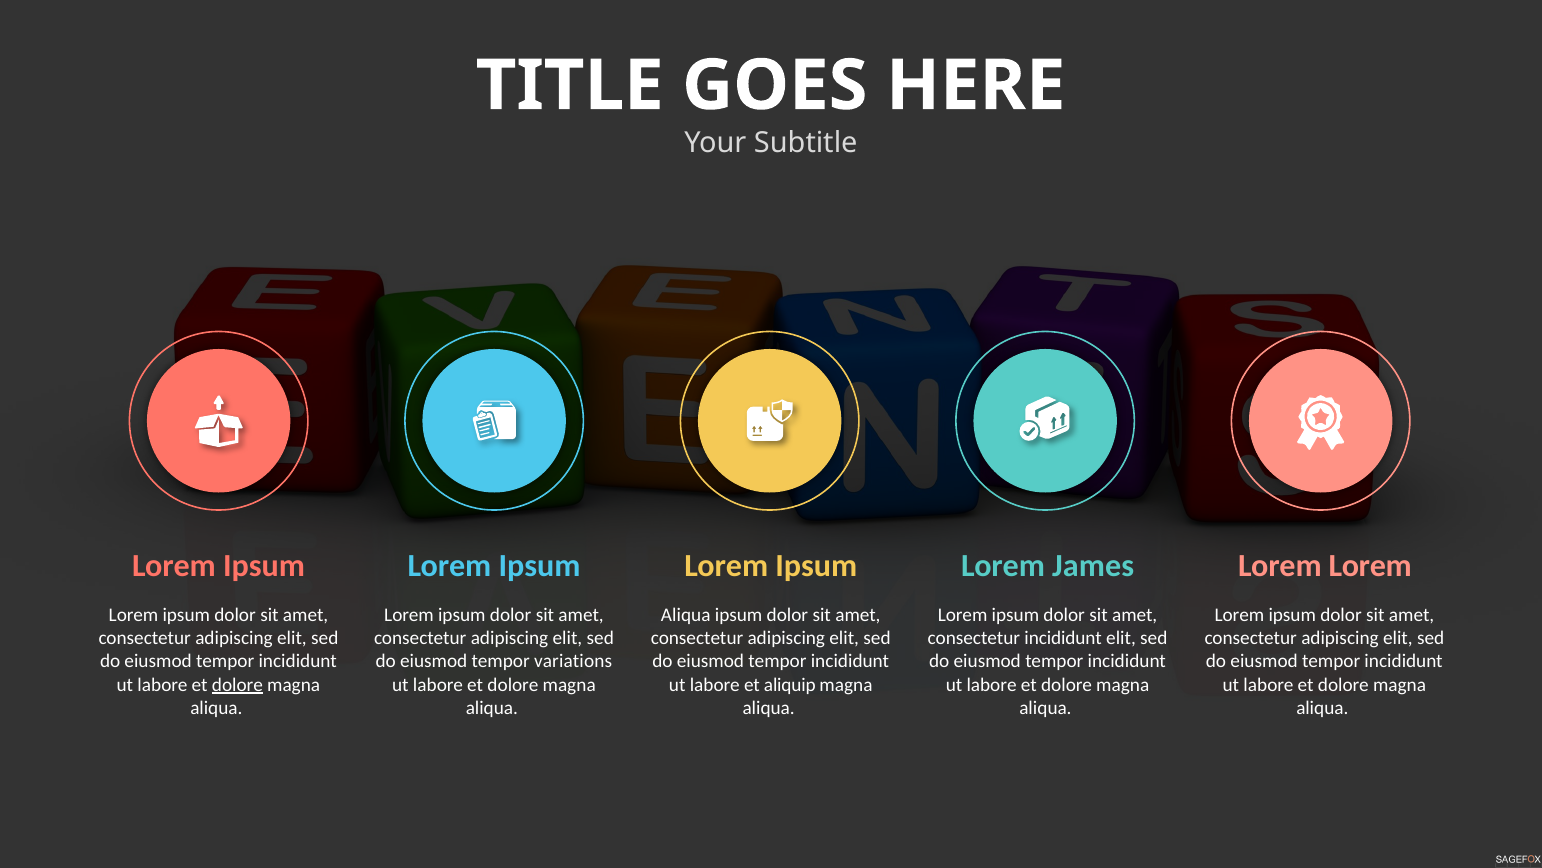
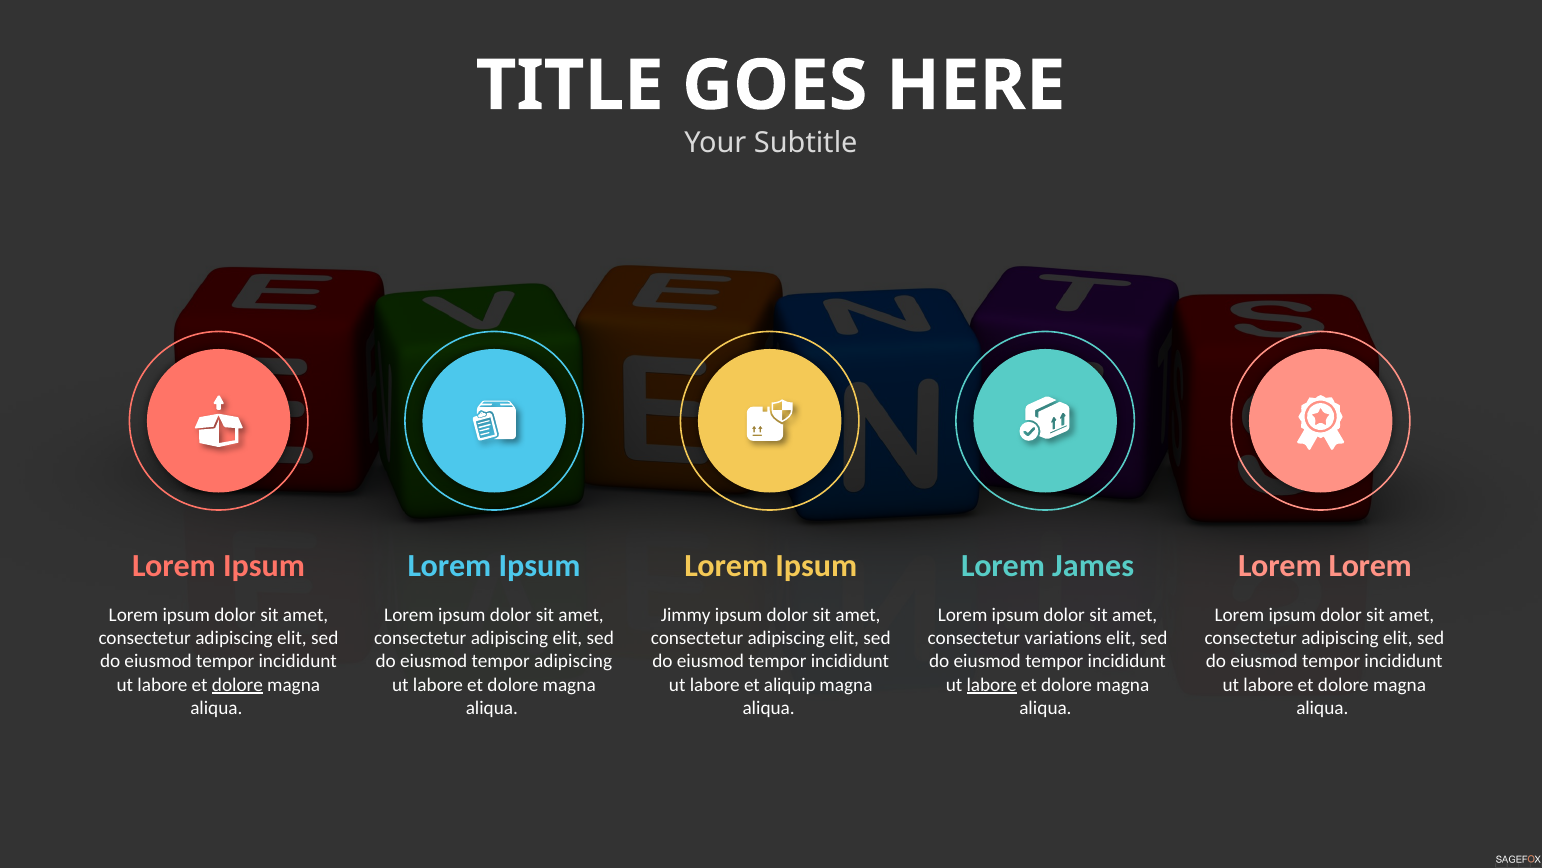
Aliqua: Aliqua -> Jimmy (686, 615)
consectetur incididunt: incididunt -> variations (1063, 638)
tempor variations: variations -> adipiscing (573, 661)
labore underline: none -> present (992, 684)
